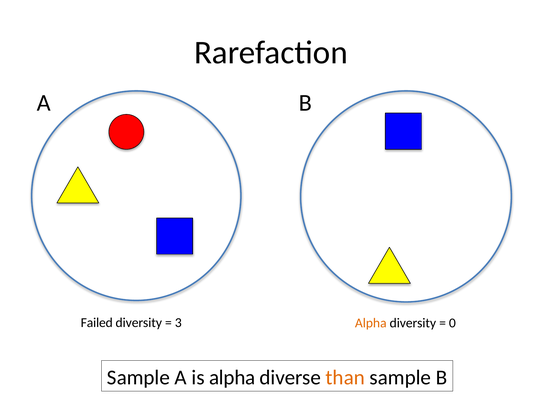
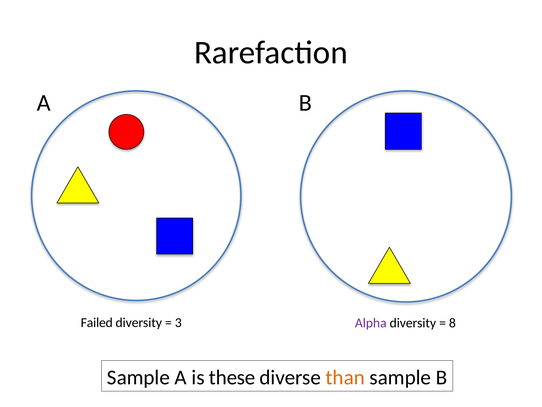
Alpha colour: orange -> purple (371, 322)
0: 0 -> 8 (452, 322)
is alpha: alpha -> these (232, 377)
